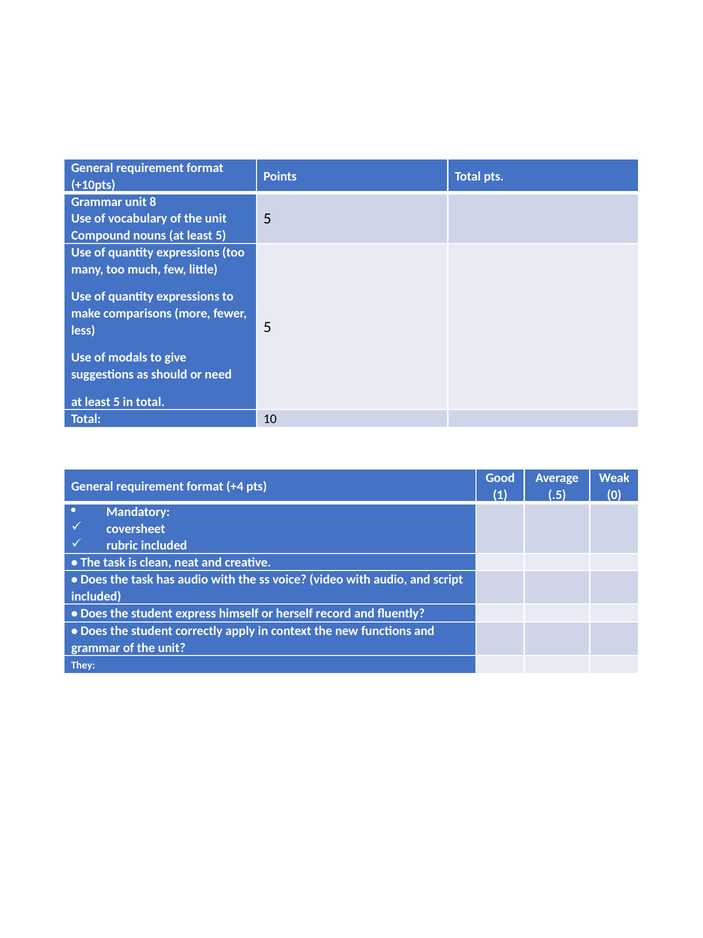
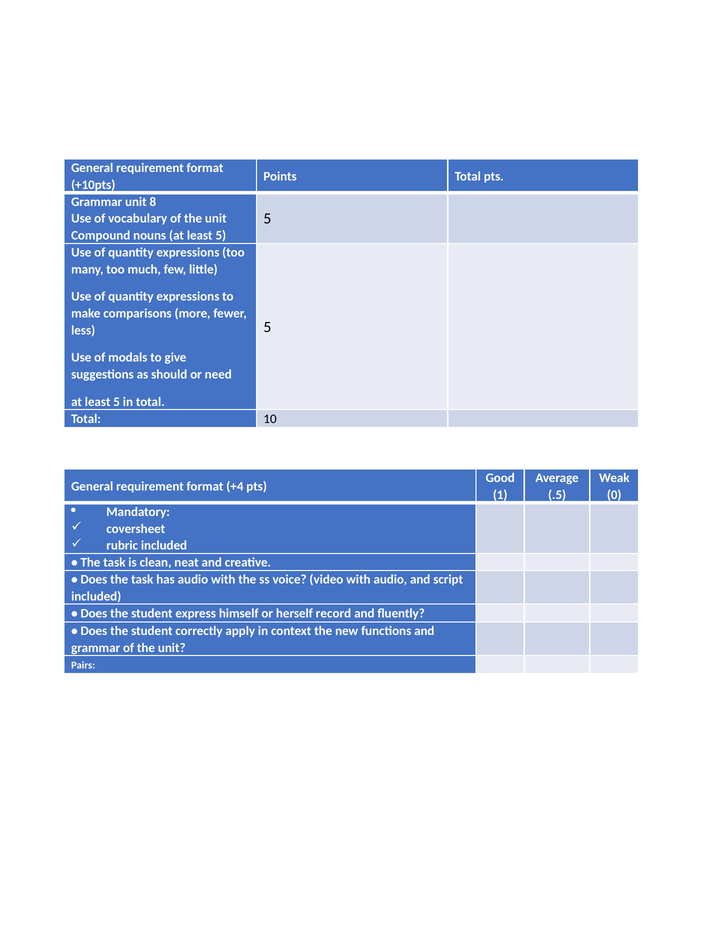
They: They -> Pairs (83, 665)
